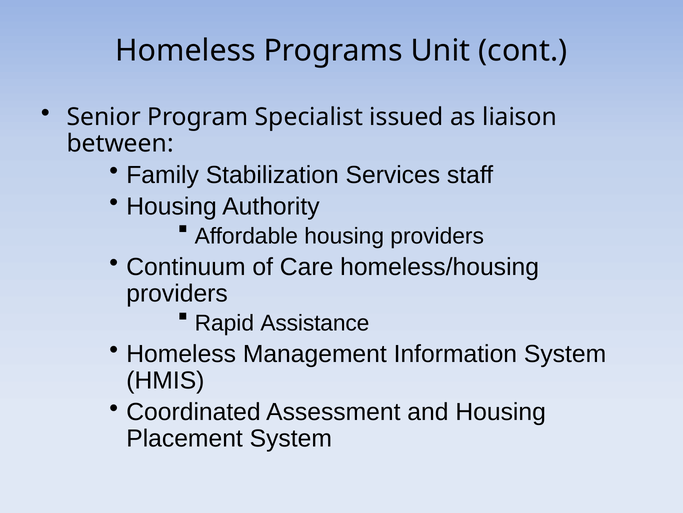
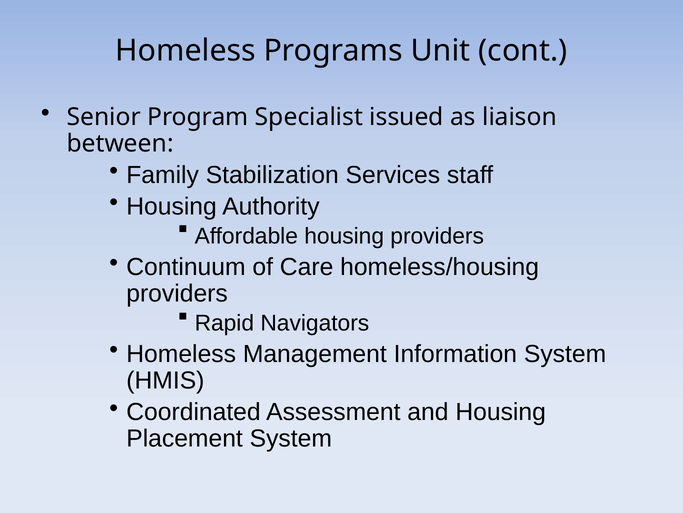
Assistance: Assistance -> Navigators (315, 323)
